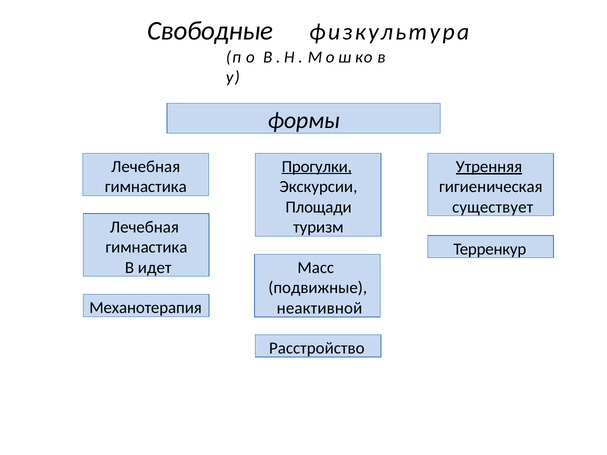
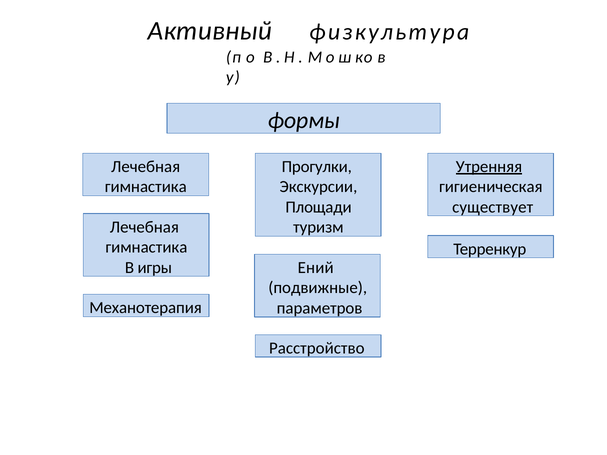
Свободные: Свободные -> Активный (210, 31)
Прогулки underline: present -> none (317, 167)
идет: идет -> игры (155, 268)
Масс: Масс -> Ений (316, 268)
неактивной: неактивной -> параметров (320, 308)
